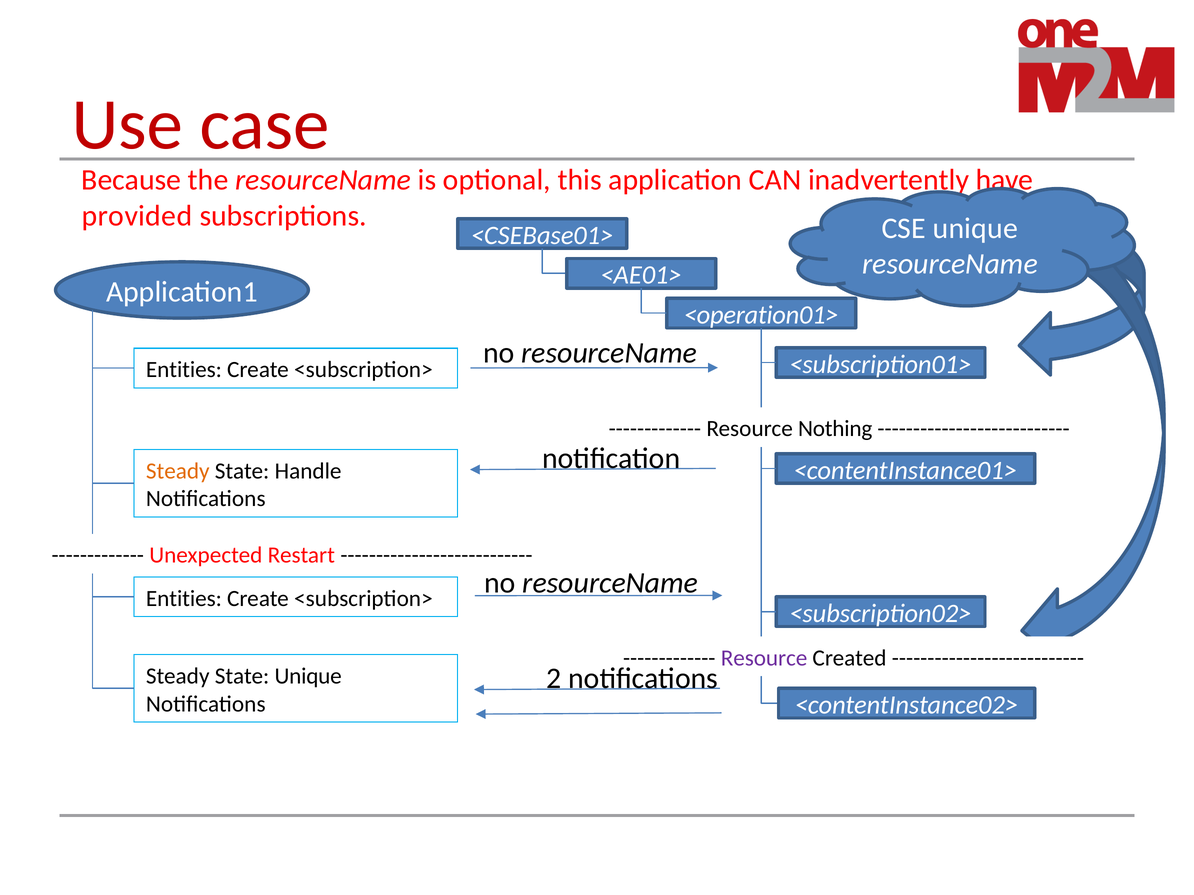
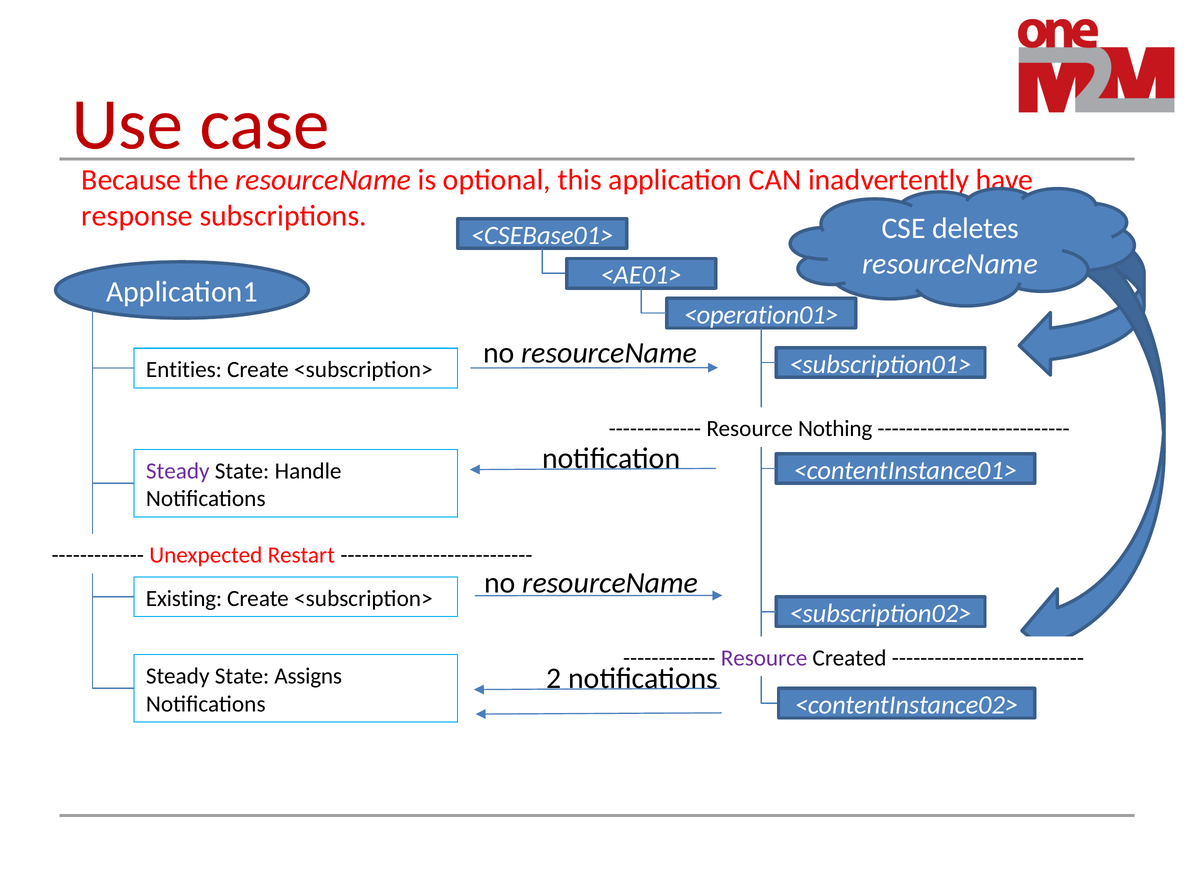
provided: provided -> response (137, 216)
CSE unique: unique -> deletes (976, 228)
Steady colour: orange -> purple (178, 471)
Entities: Entities -> Existing (184, 599)
State Unique: Unique -> Assigns (308, 676)
